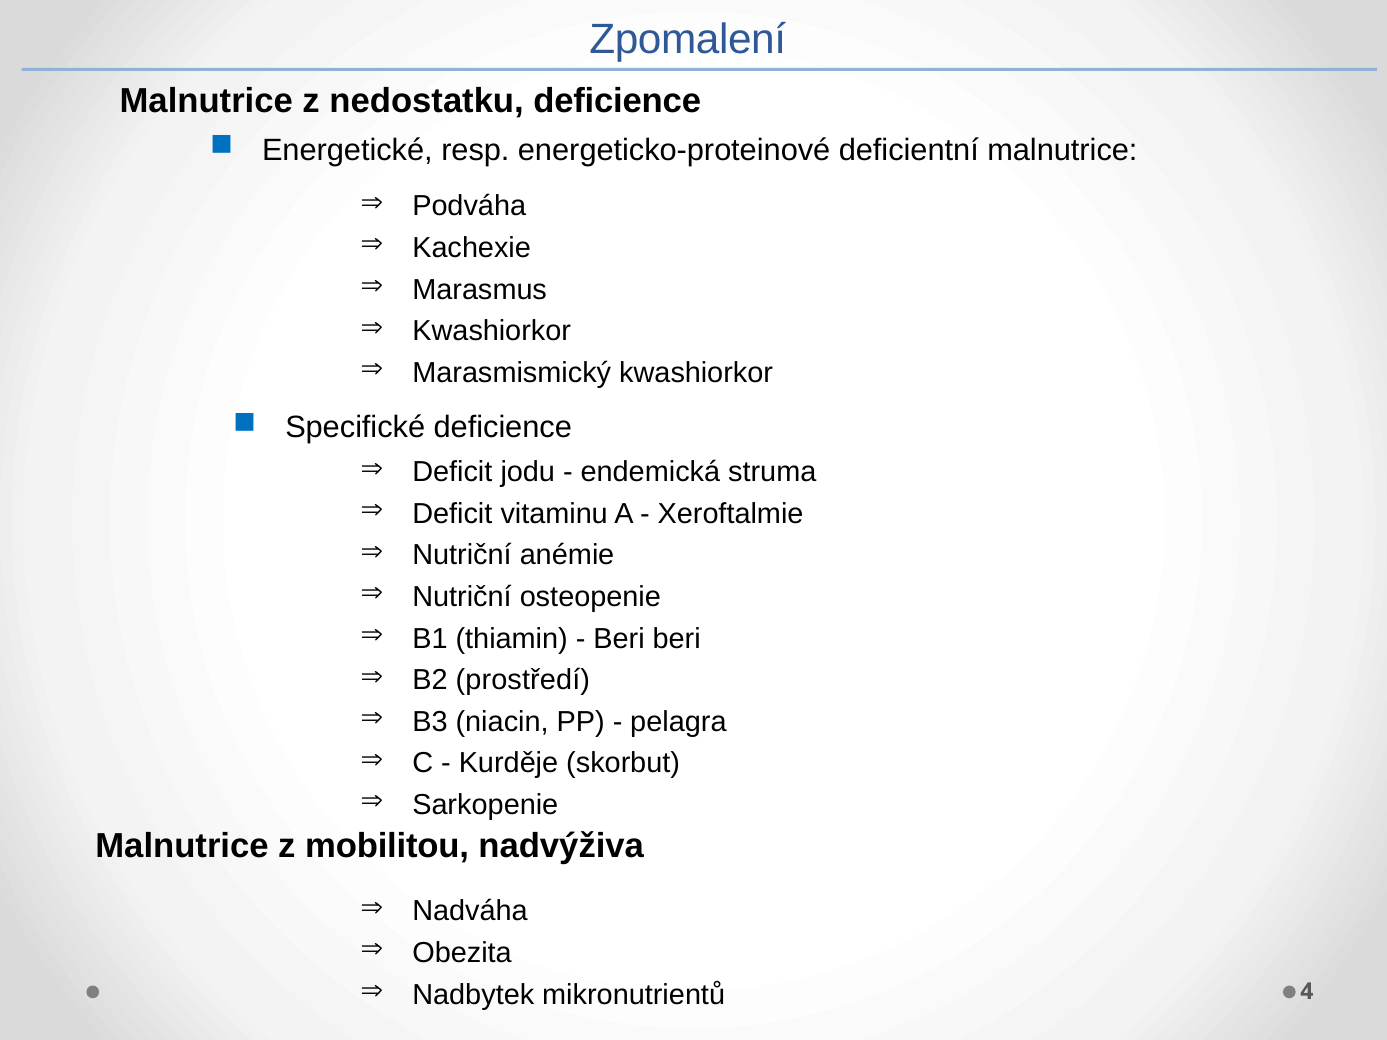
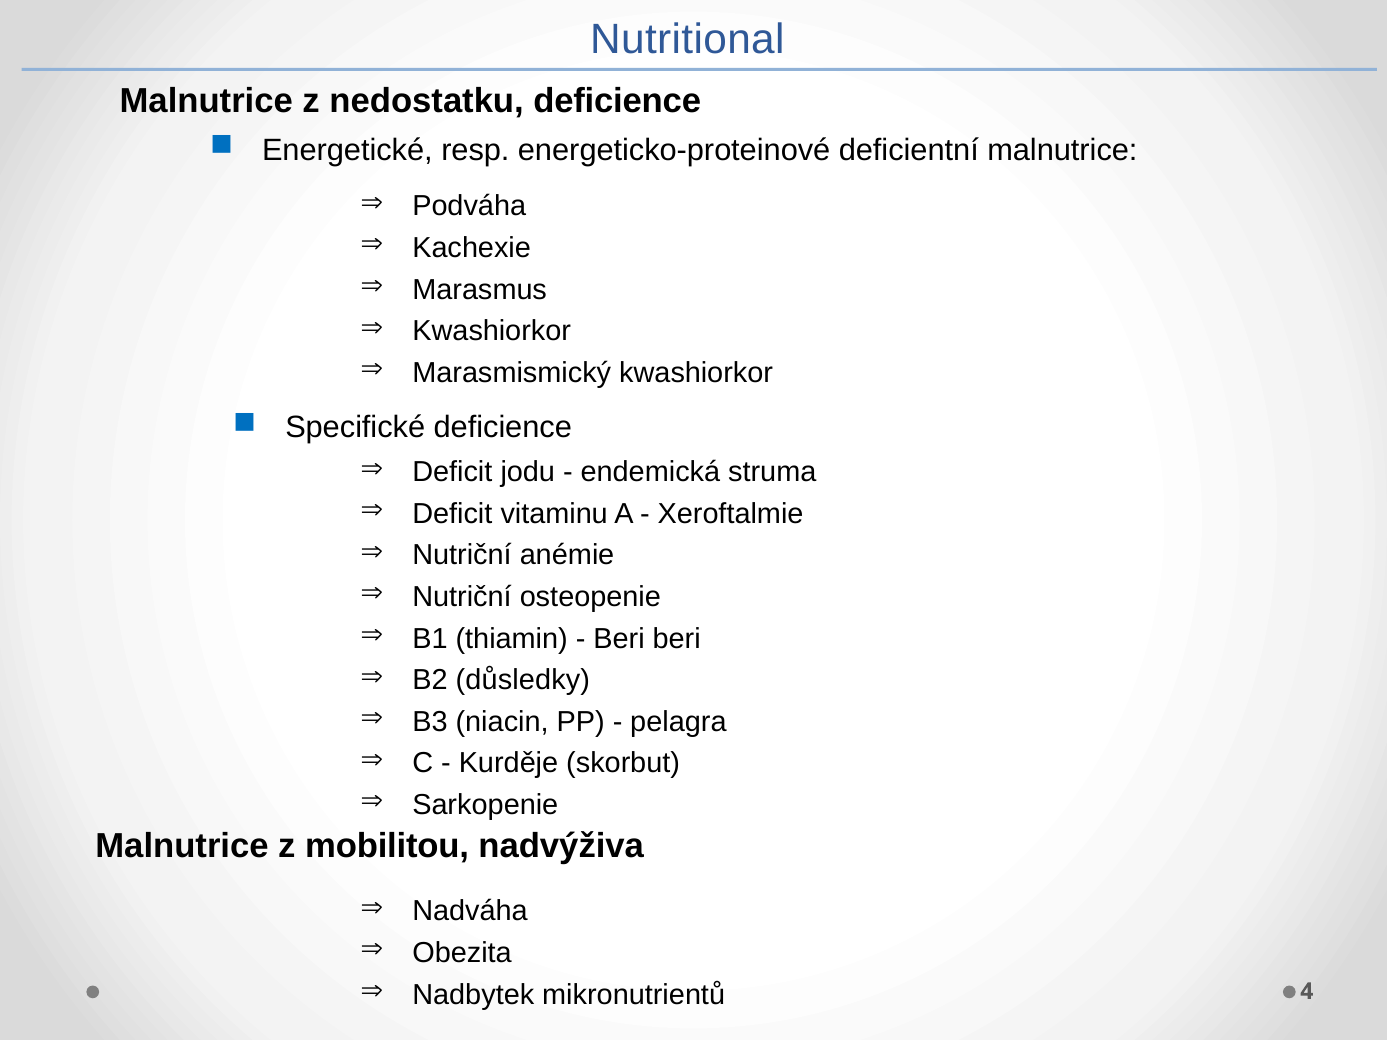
Zpomalení: Zpomalení -> Nutritional (687, 40)
prostředí: prostředí -> důsledky (523, 680)
